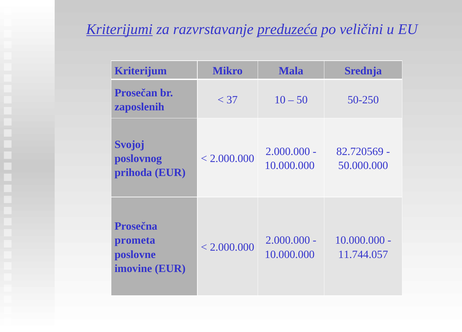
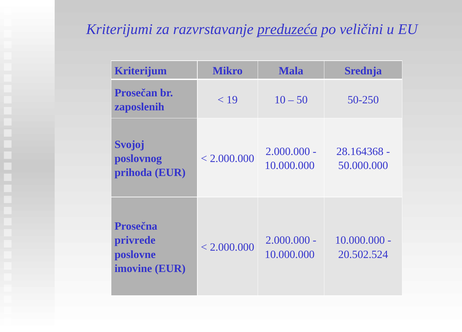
Kriterijumi underline: present -> none (119, 29)
37: 37 -> 19 (232, 100)
82.720569: 82.720569 -> 28.164368 (360, 152)
prometa: prometa -> privrede (135, 241)
11.744.057: 11.744.057 -> 20.502.524 (363, 255)
